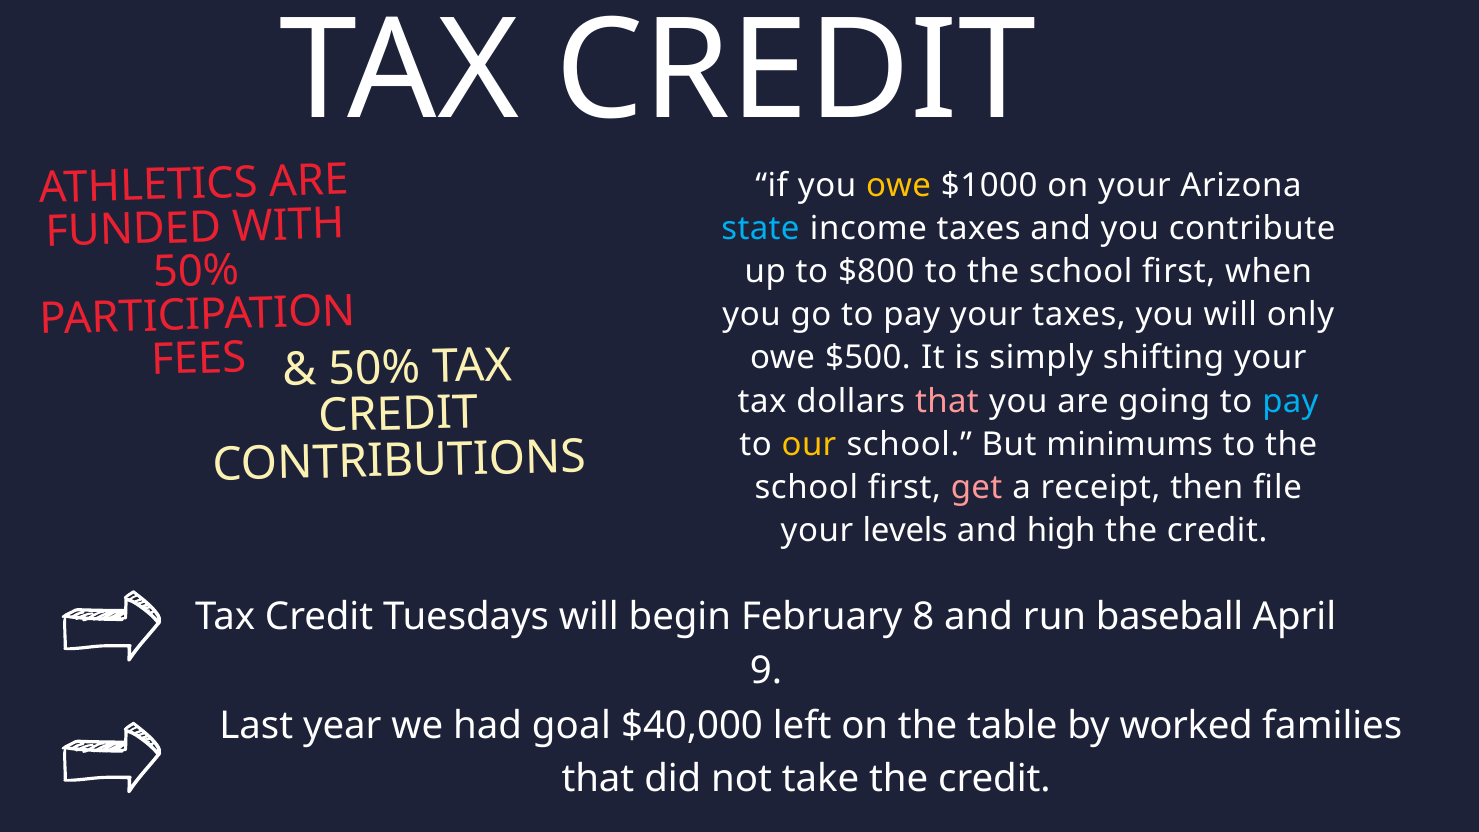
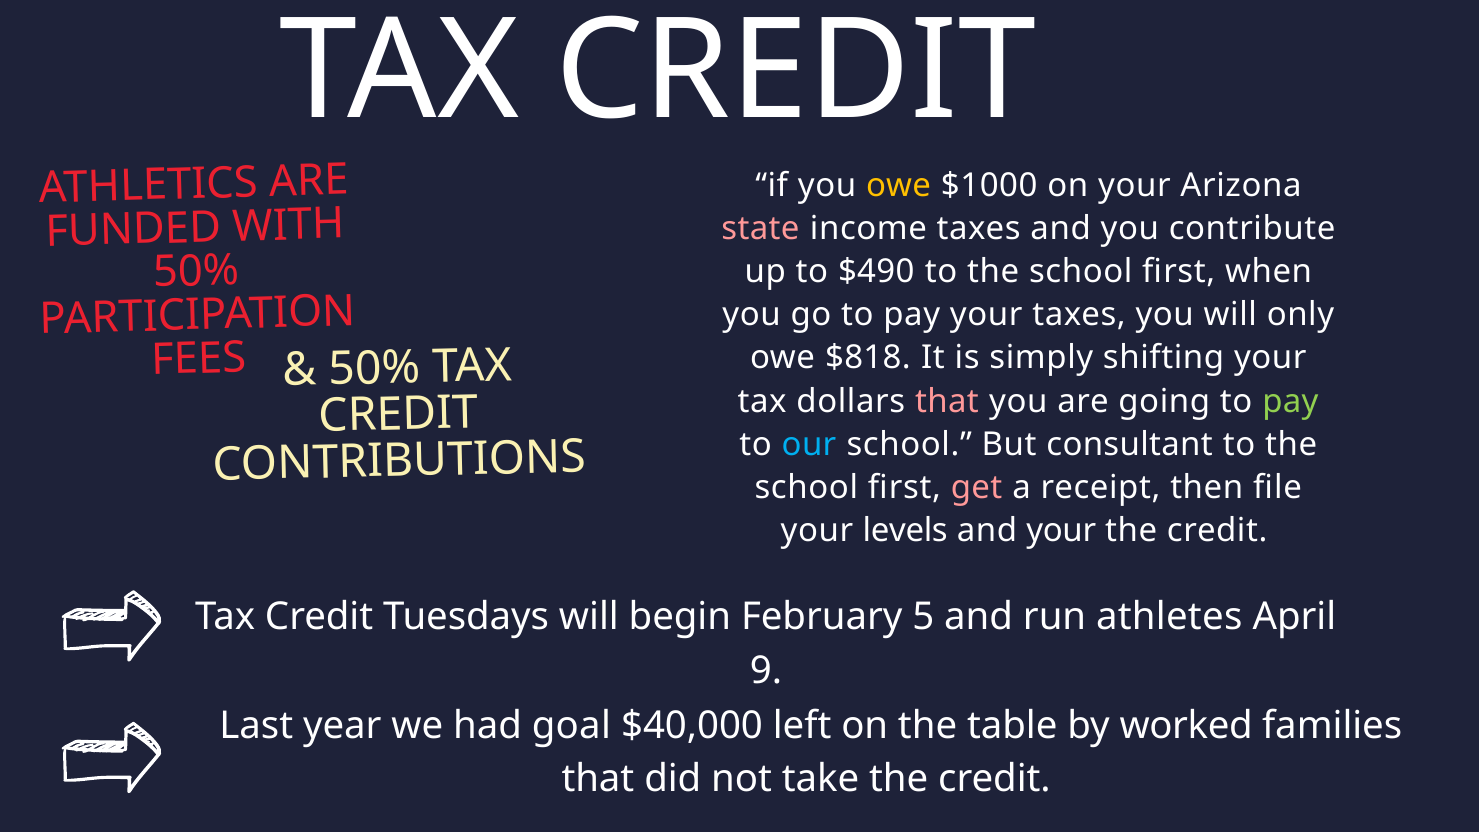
state colour: light blue -> pink (760, 229)
$800: $800 -> $490 (876, 272)
$500: $500 -> $818 (868, 358)
pay colour: light blue -> light green (1290, 401)
our colour: yellow -> light blue (809, 444)
minimums: minimums -> consultant (1130, 444)
and high: high -> your (1061, 531)
8: 8 -> 5 (923, 617)
baseball: baseball -> athletes (1169, 617)
